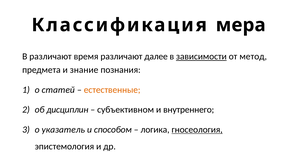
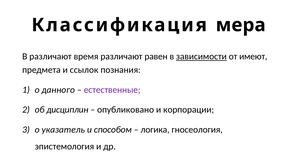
далее: далее -> равен (156, 56)
метод: метод -> имеют (253, 56)
знание: знание -> ссылок (84, 70)
статей: статей -> данного (58, 90)
естественные colour: orange -> purple (112, 90)
субъективном: субъективном -> опубликовано (126, 109)
внутреннего: внутреннего -> корпорации (189, 109)
гносеология underline: present -> none (197, 129)
